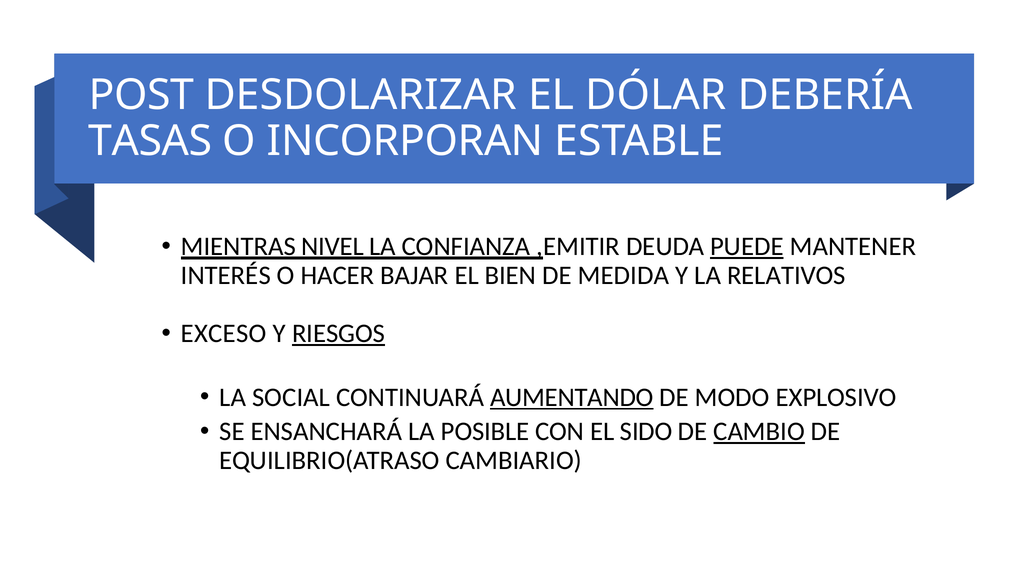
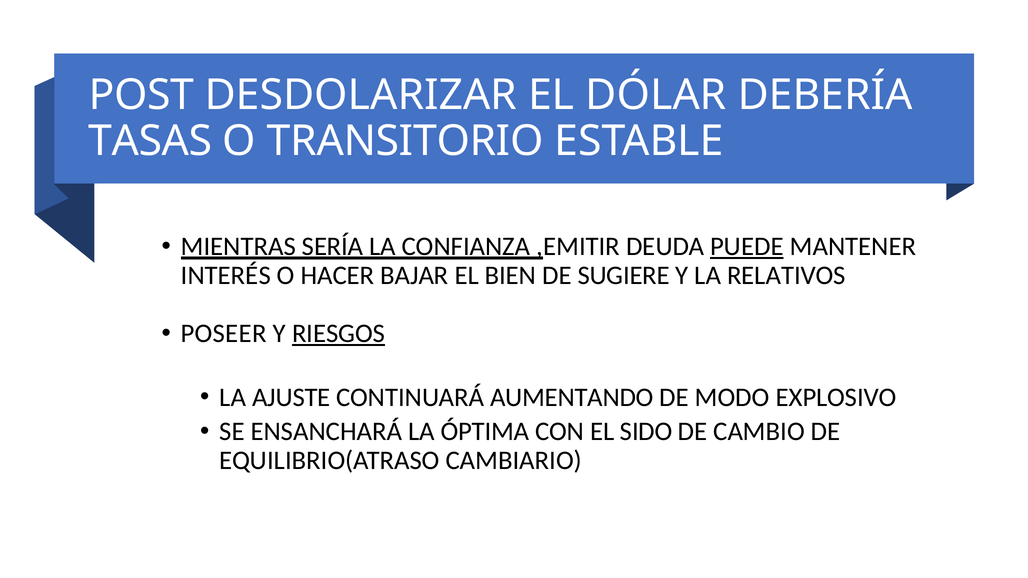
INCORPORAN: INCORPORAN -> TRANSITORIO (405, 141)
NIVEL: NIVEL -> SERÍA (333, 247)
MEDIDA: MEDIDA -> SUGIERE (624, 276)
EXCESO: EXCESO -> POSEER (224, 334)
SOCIAL: SOCIAL -> AJUSTE (291, 397)
AUMENTANDO underline: present -> none (572, 397)
POSIBLE: POSIBLE -> ÓPTIMA (485, 432)
CAMBIO underline: present -> none (759, 432)
